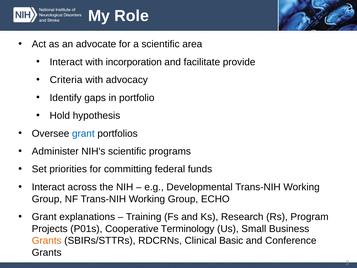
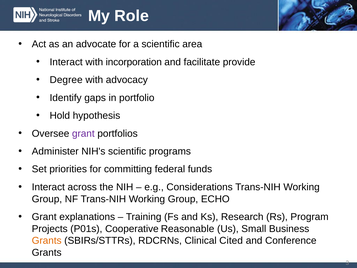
Criteria: Criteria -> Degree (66, 80)
grant colour: blue -> purple (83, 133)
Developmental: Developmental -> Considerations (200, 187)
Terminology: Terminology -> Reasonable (188, 229)
Basic: Basic -> Cited (231, 240)
